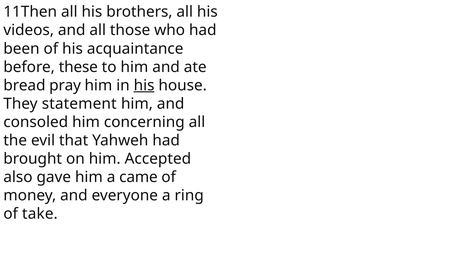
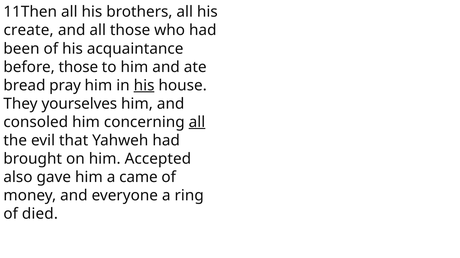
videos: videos -> create (29, 30)
before these: these -> those (78, 67)
statement: statement -> yourselves (79, 104)
all underline: none -> present (197, 122)
take: take -> died (40, 214)
